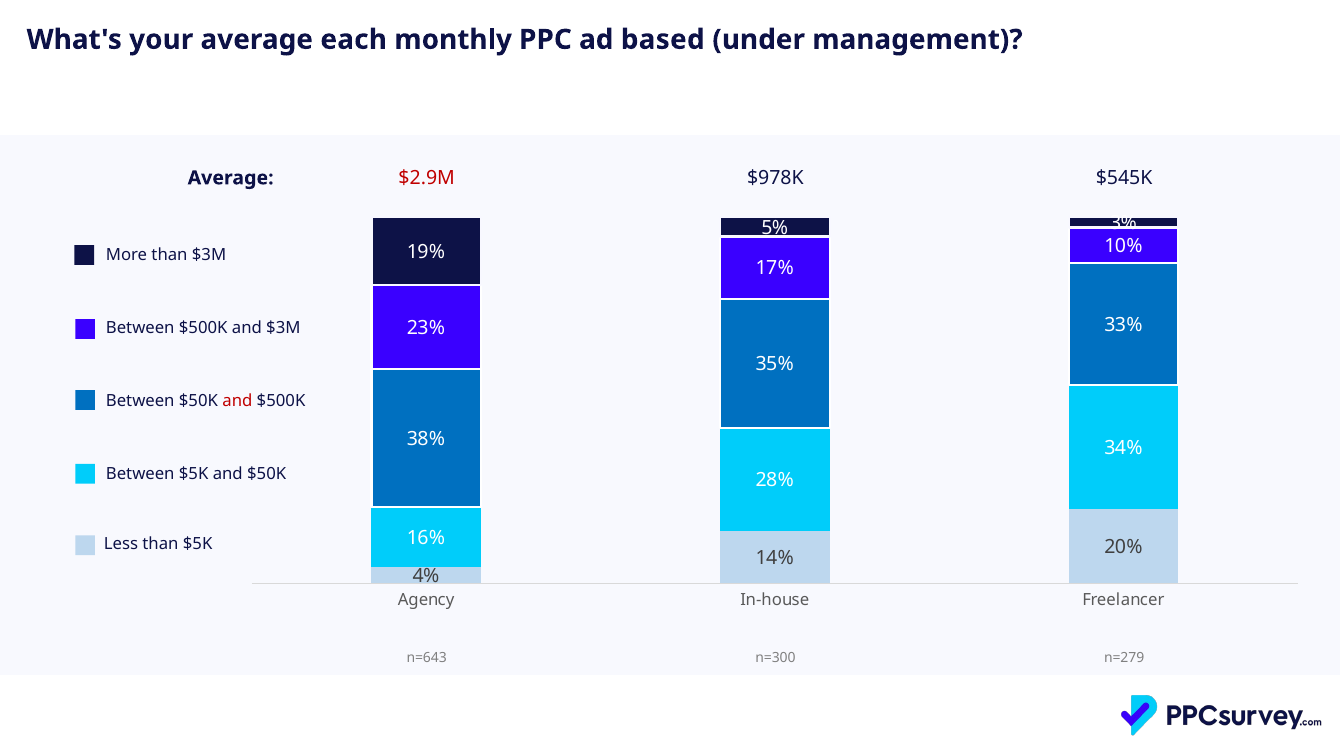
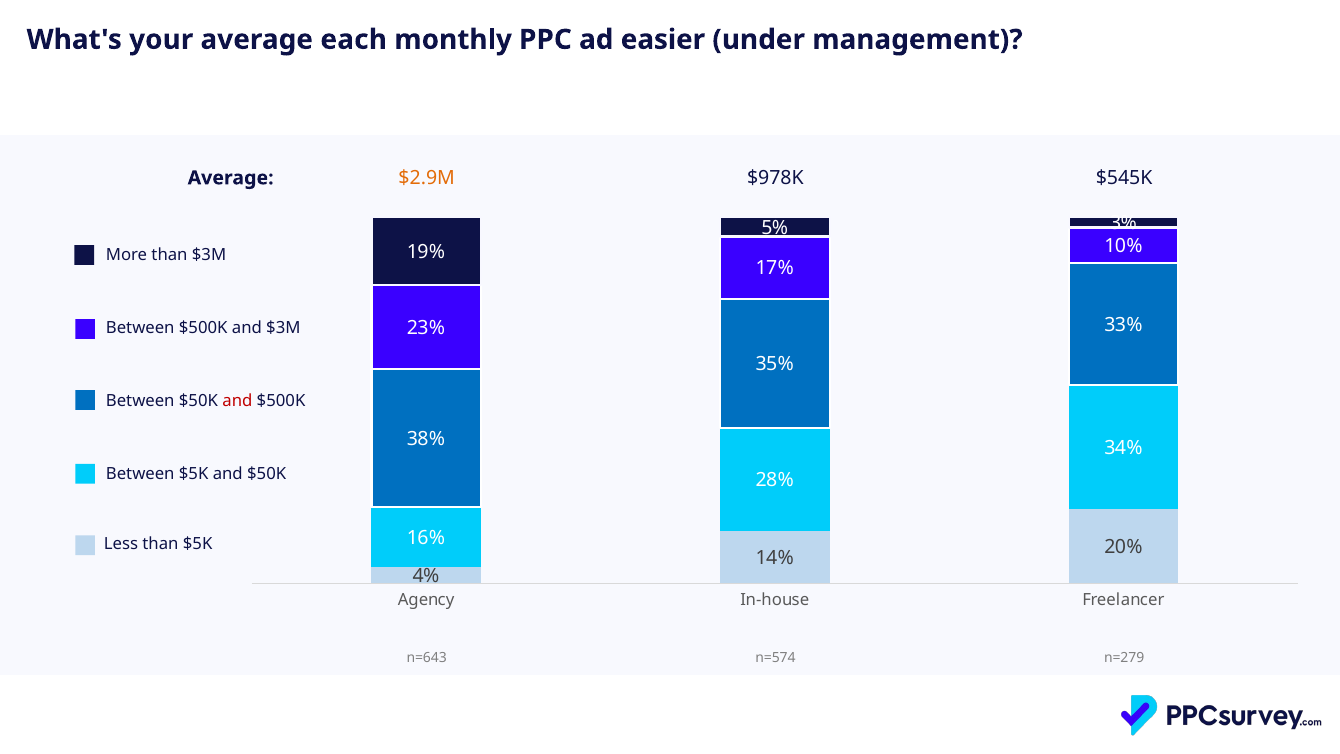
based: based -> easier (663, 40)
$2.9M colour: red -> orange (427, 178)
n=300: n=300 -> n=574 (775, 658)
